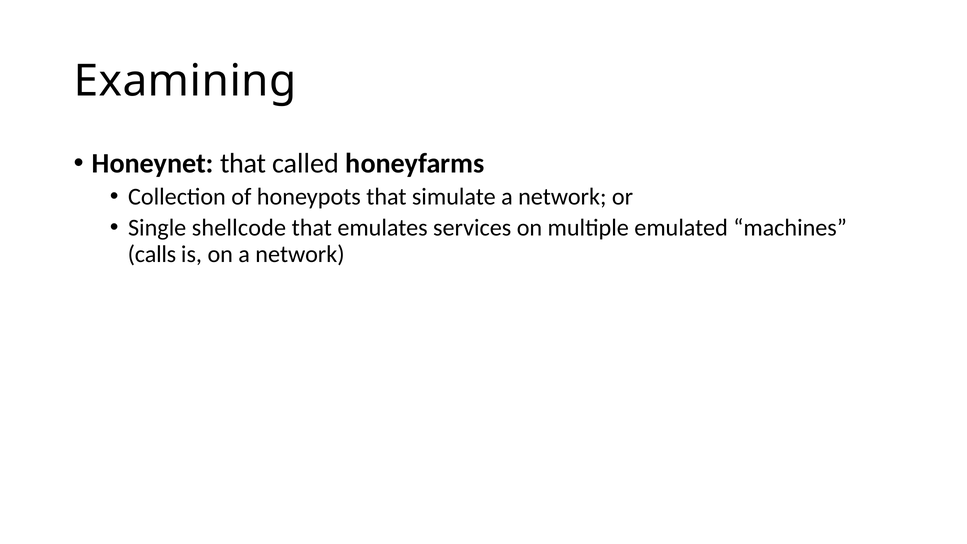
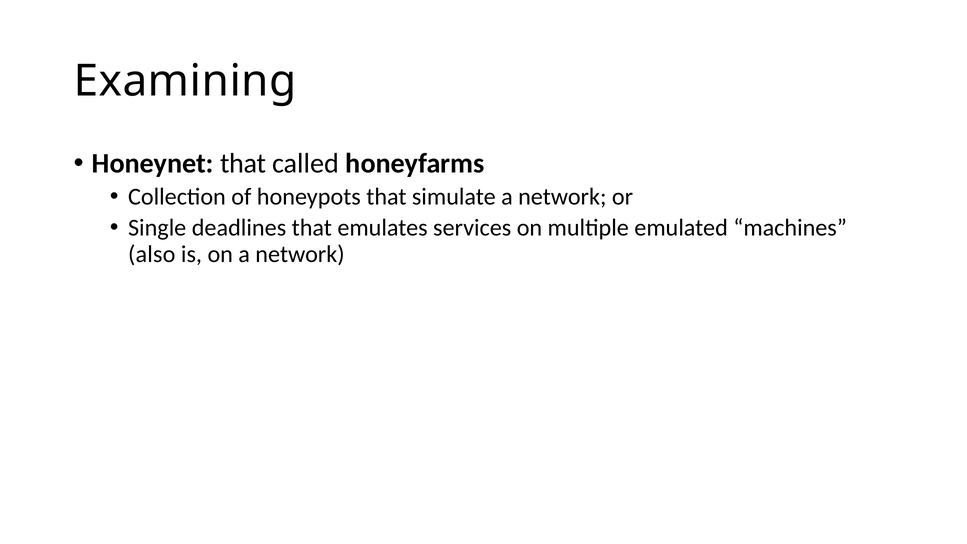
shellcode: shellcode -> deadlines (239, 228)
calls: calls -> also (152, 254)
